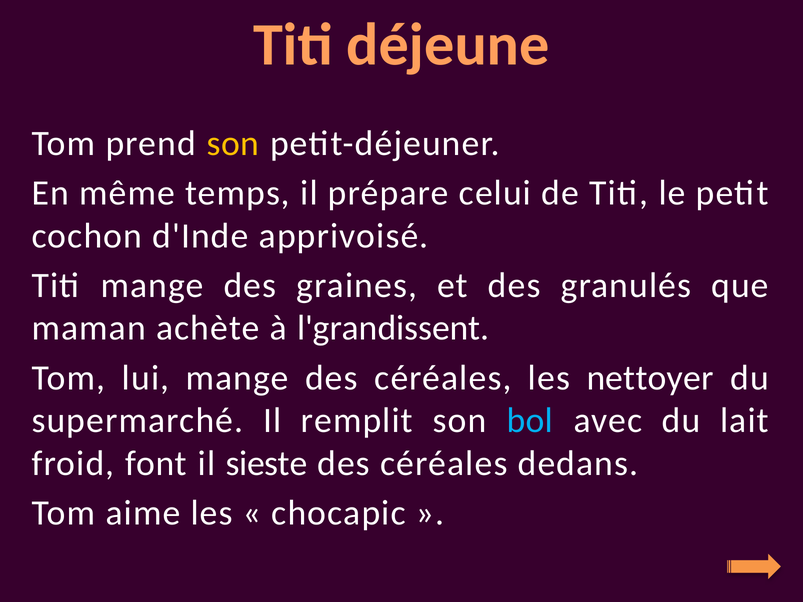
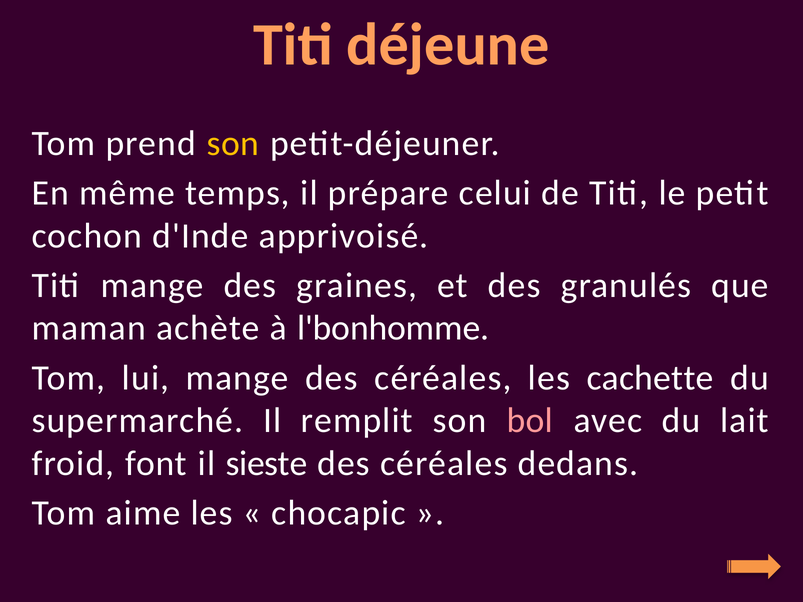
l'grandissent: l'grandissent -> l'bonhomme (393, 328)
nettoyer: nettoyer -> cachette (650, 378)
bol colour: light blue -> pink (530, 421)
